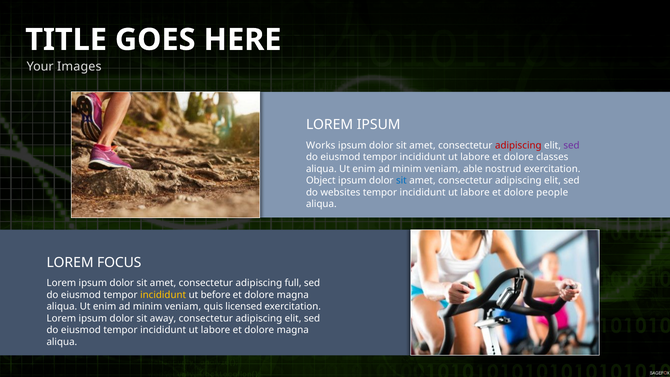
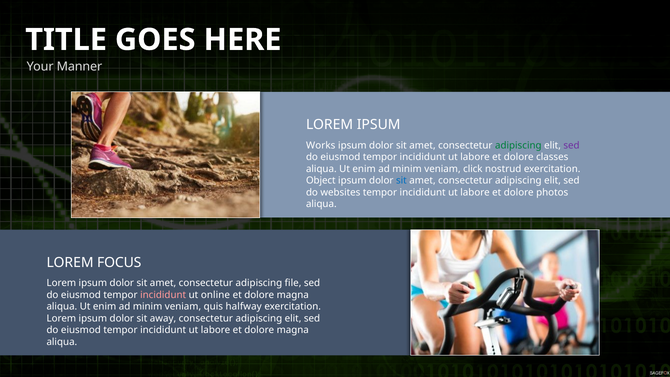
Images: Images -> Manner (79, 67)
adipiscing colour: red -> green (518, 145)
able: able -> click (473, 169)
people: people -> photos (552, 192)
full: full -> file (293, 283)
incididunt colour: yellow -> pink (163, 295)
before: before -> online (215, 295)
licensed: licensed -> halfway (244, 307)
